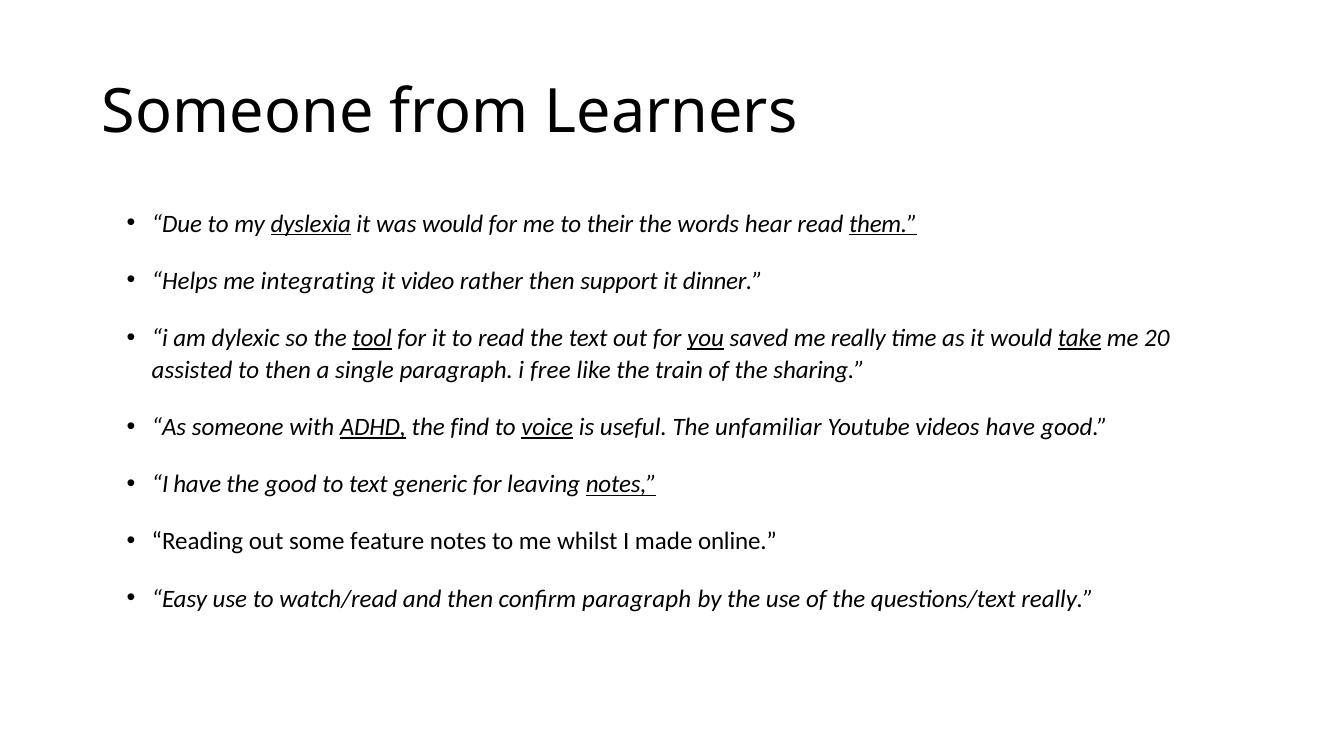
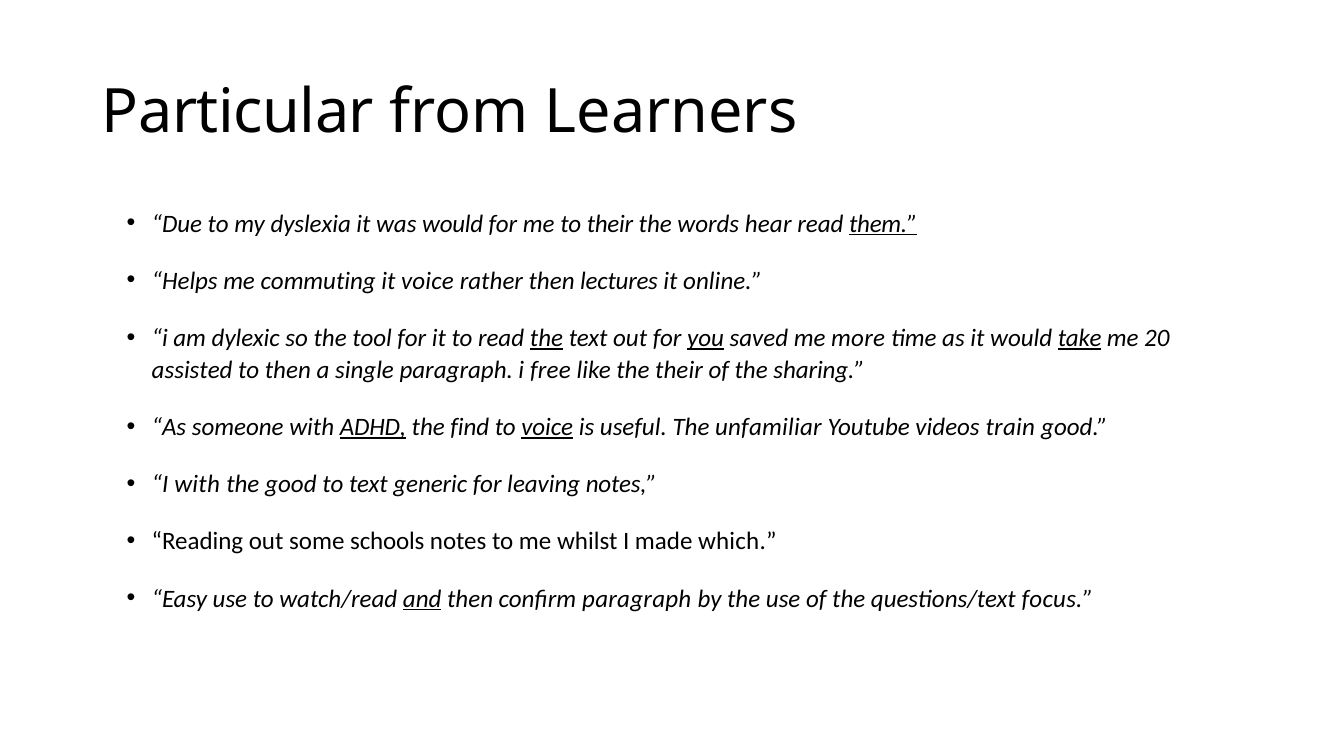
Someone: Someone -> Particular (238, 112)
dyslexia underline: present -> none (311, 224)
integrating: integrating -> commuting (318, 281)
it video: video -> voice (427, 281)
support: support -> lectures (619, 281)
dinner: dinner -> online (723, 281)
tool underline: present -> none (372, 338)
the underline: none -> present (547, 338)
me really: really -> more (858, 338)
the train: train -> their (679, 370)
videos have: have -> train (1010, 427)
I have: have -> with (197, 484)
notes underline: present -> none (621, 484)
feature: feature -> schools (387, 541)
online: online -> which (737, 541)
and underline: none -> present (422, 598)
questions/text really: really -> focus (1057, 598)
